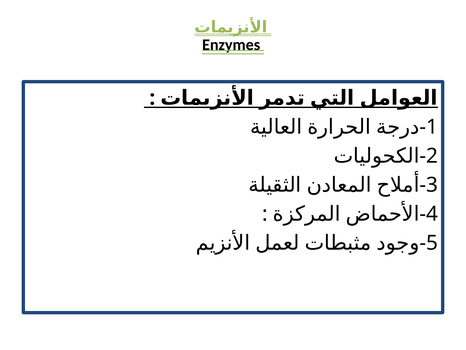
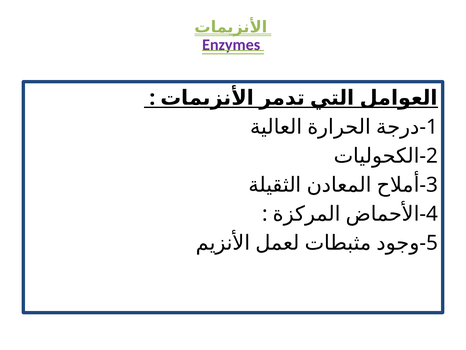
Enzymes colour: black -> purple (231, 45)
